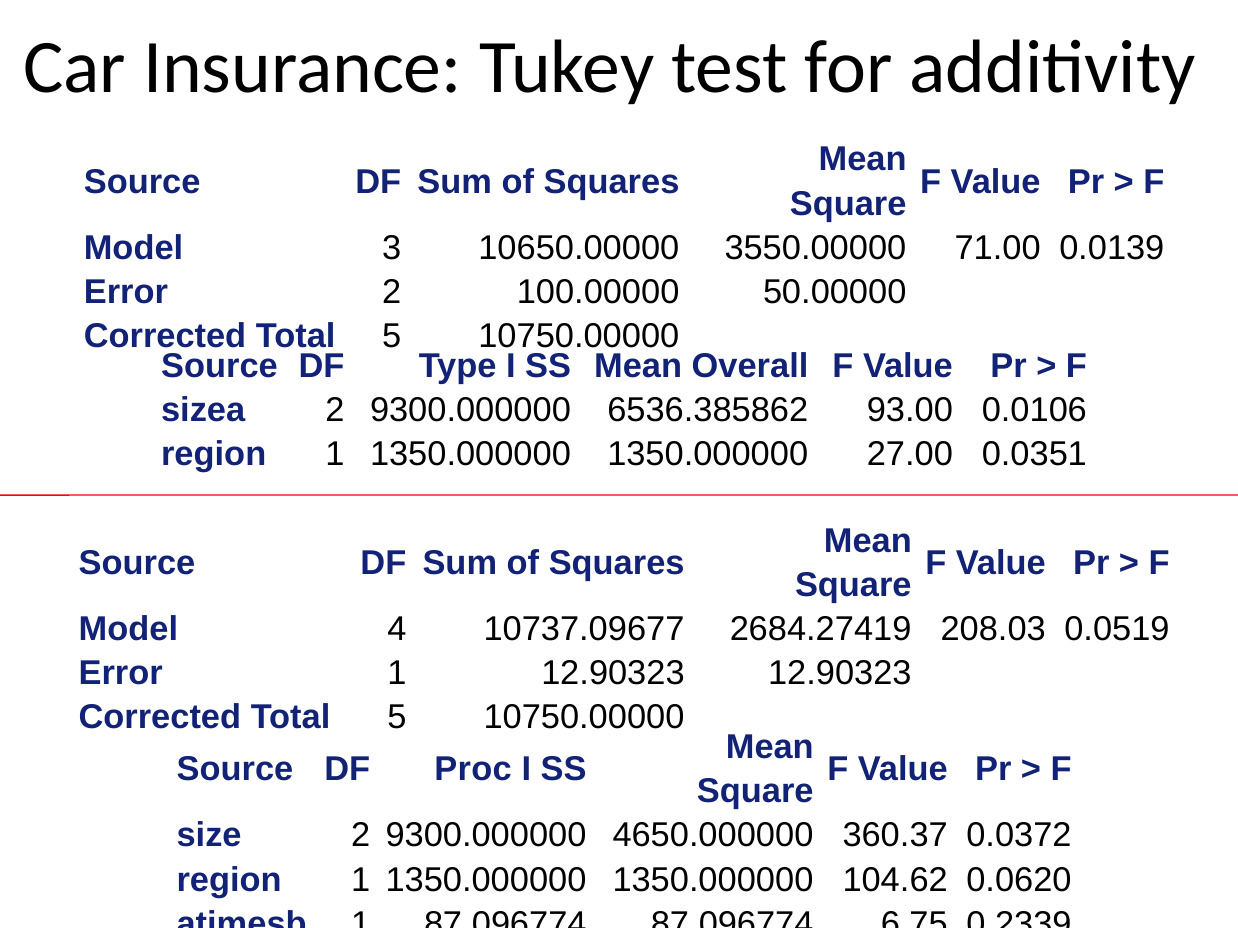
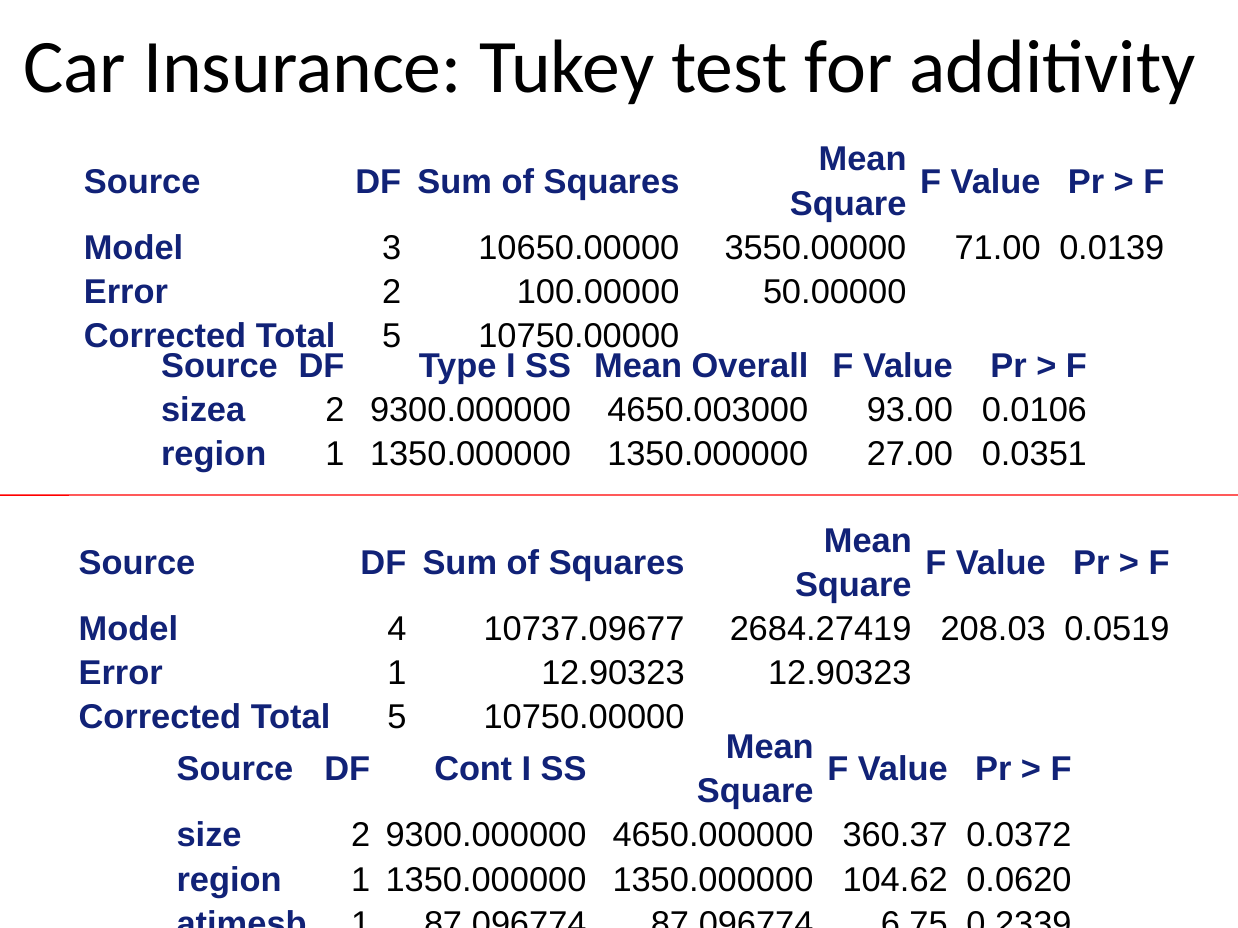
6536.385862: 6536.385862 -> 4650.003000 (708, 410)
Proc: Proc -> Cont (473, 770)
